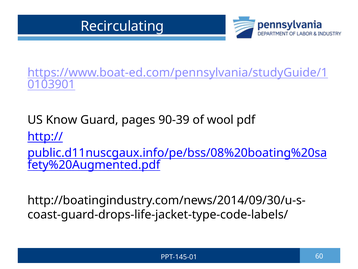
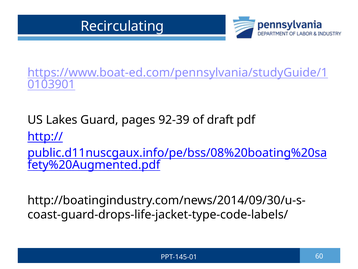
Know: Know -> Lakes (62, 120)
90-39: 90-39 -> 92-39 (174, 120)
wool: wool -> draft (220, 120)
